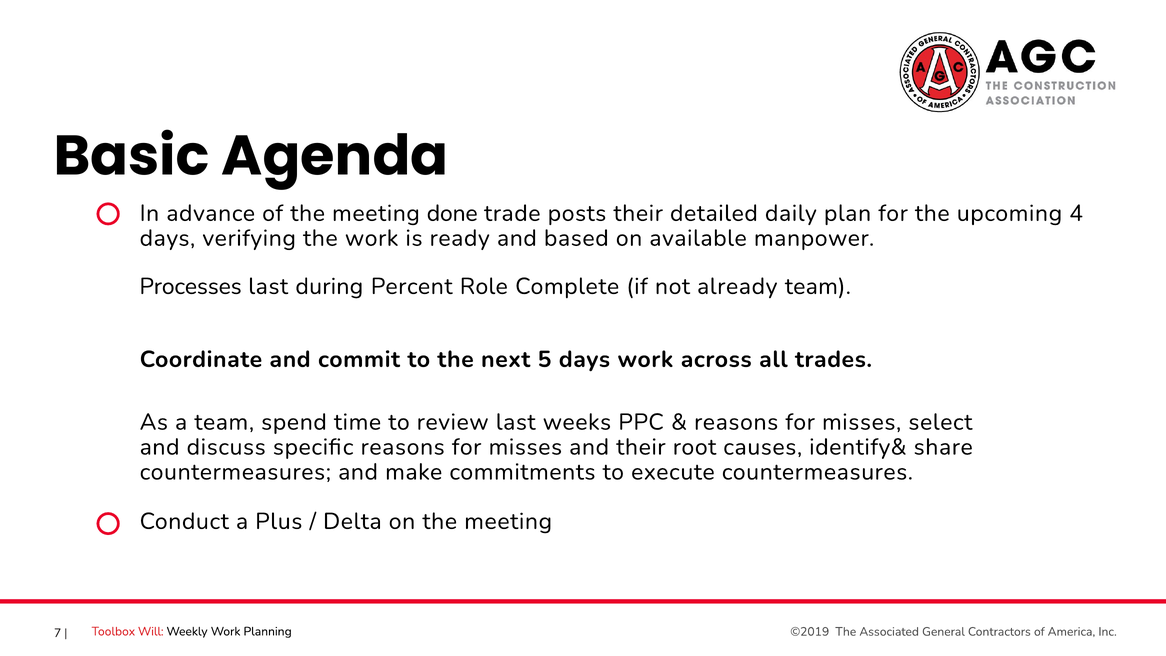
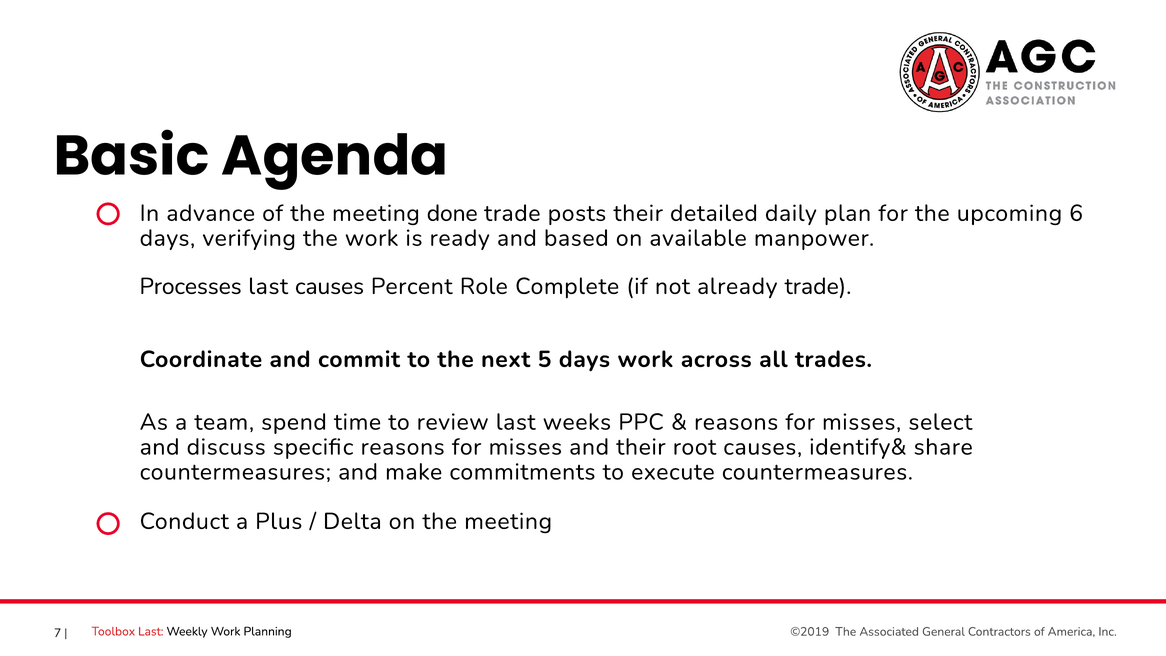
4: 4 -> 6 (1076, 213)
last during: during -> causes (330, 286)
already team: team -> trade (818, 286)
Toolbox Will: Will -> Last (151, 631)
